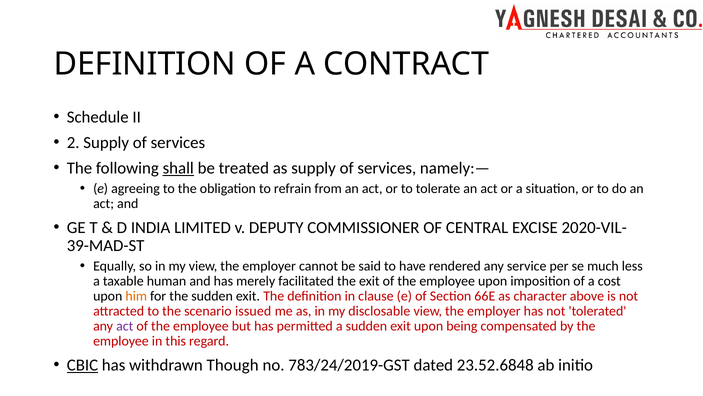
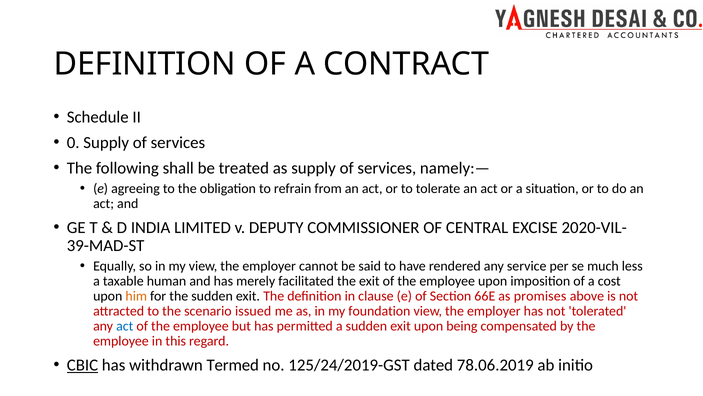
2: 2 -> 0 (73, 142)
shall underline: present -> none (178, 168)
character: character -> promises (540, 296)
disclosable: disclosable -> foundation (379, 311)
act colour: purple -> blue (125, 326)
Though: Though -> Termed (233, 365)
783/24/2019-GST: 783/24/2019-GST -> 125/24/2019-GST (349, 365)
23.52.6848: 23.52.6848 -> 78.06.2019 (495, 365)
